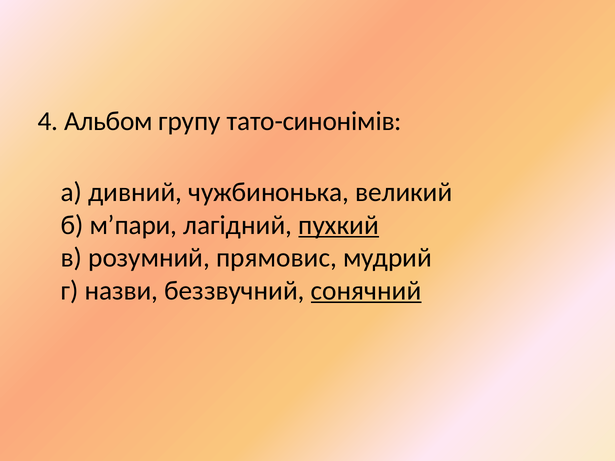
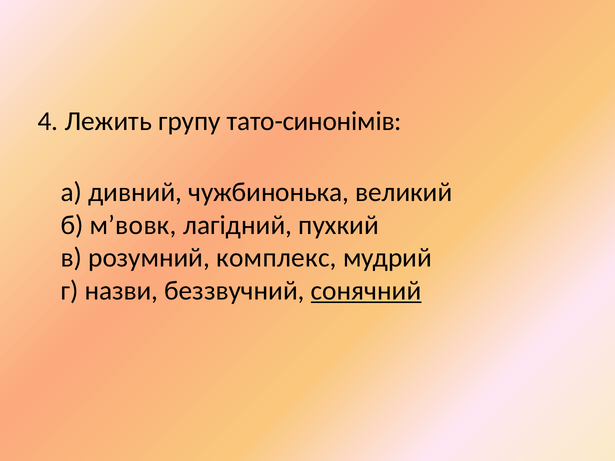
Альбом: Альбом -> Лежить (108, 121)
м’пари: м’пари -> м’вовк (133, 225)
пухкий underline: present -> none (339, 225)
прямовис: прямовис -> комплекс (276, 258)
